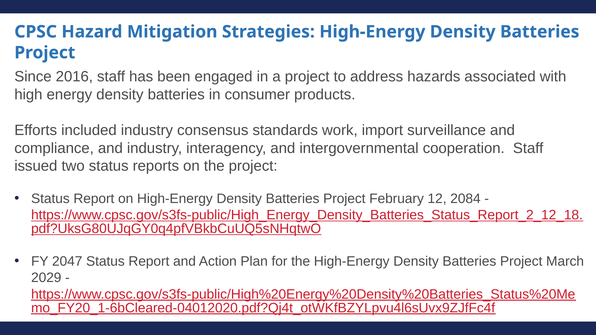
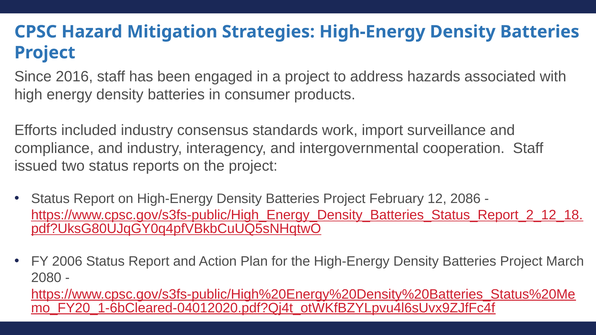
2084: 2084 -> 2086 (465, 199)
2047: 2047 -> 2006 (67, 262)
2029: 2029 -> 2080 (46, 278)
